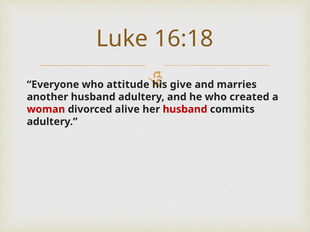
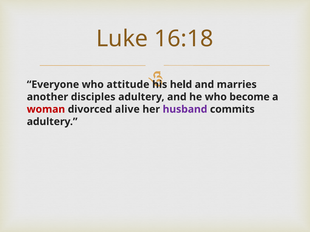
give: give -> held (181, 85)
another husband: husband -> disciples (93, 97)
created: created -> become (250, 97)
husband colour: red -> purple (185, 109)
